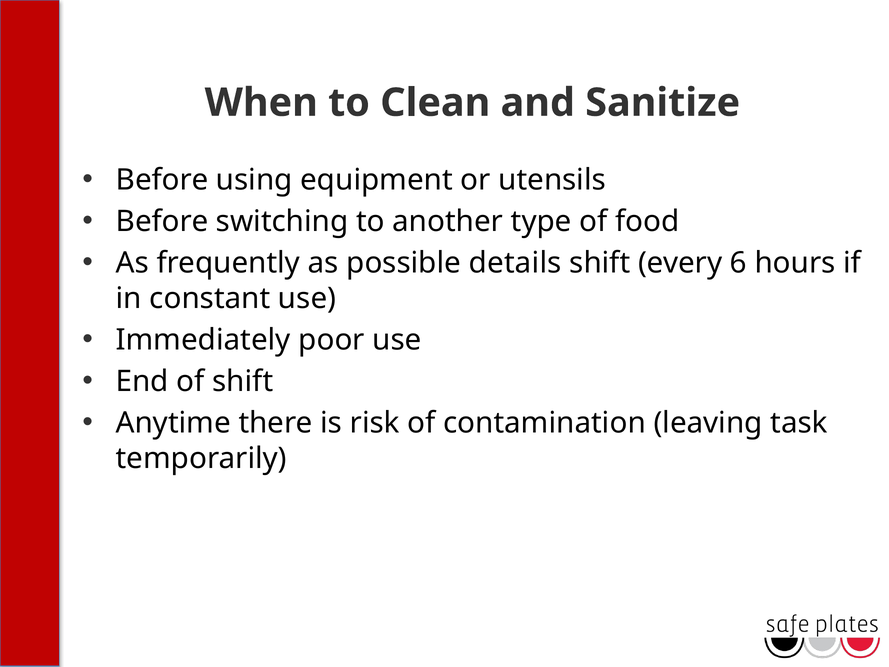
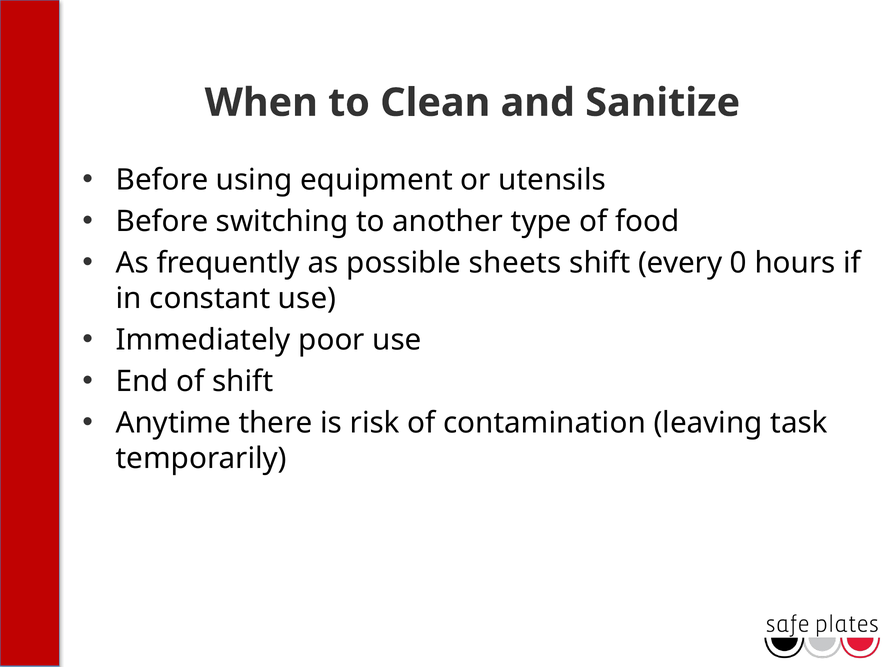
details: details -> sheets (515, 263)
6: 6 -> 0 (738, 263)
